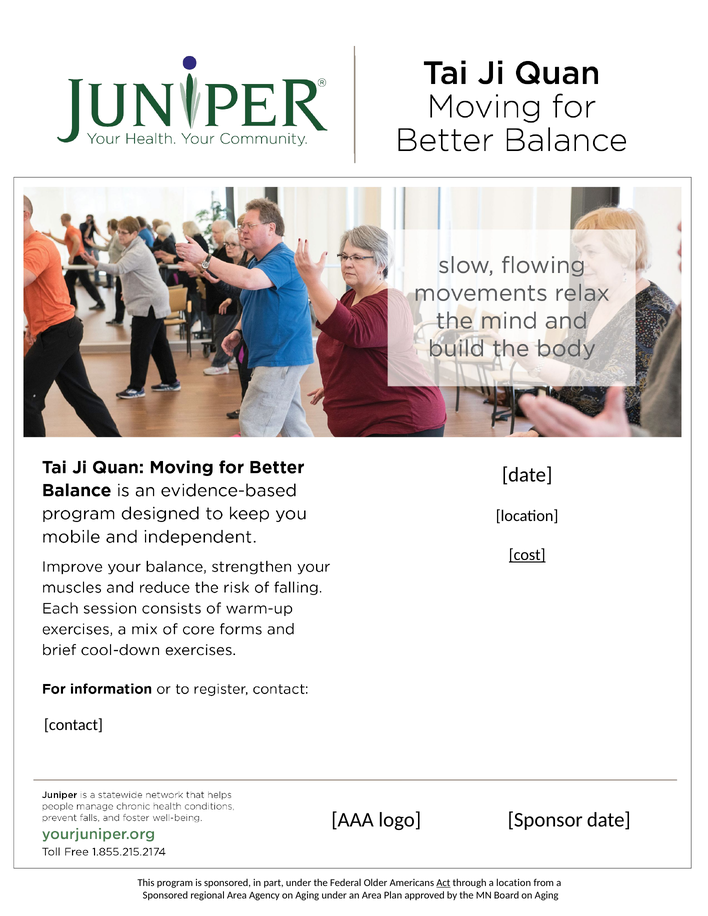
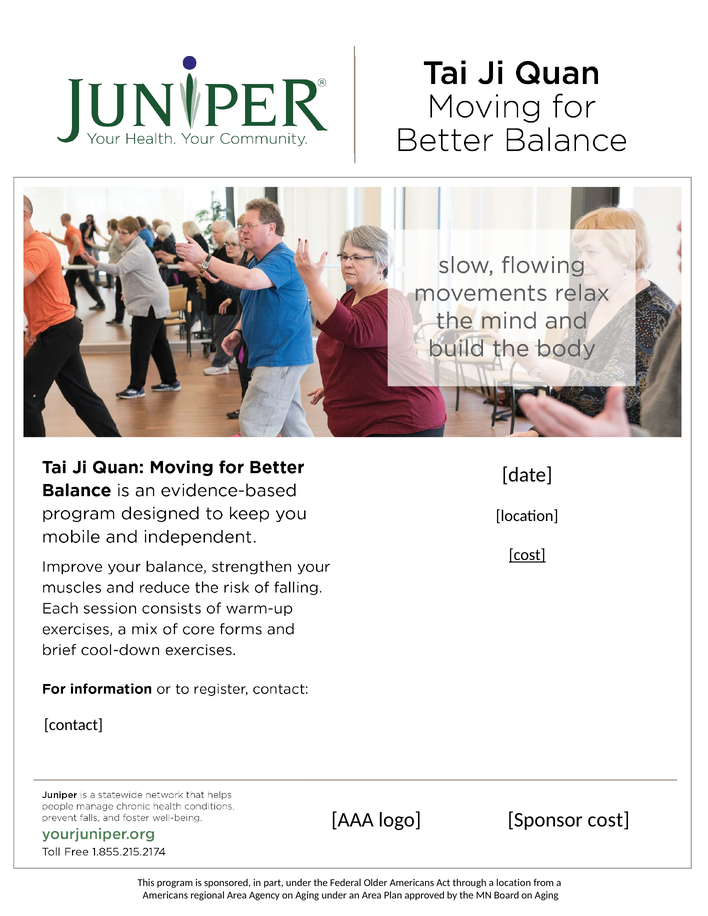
Sponsor date: date -> cost (609, 820)
Act underline: present -> none (443, 883)
Sponsored: Sponsored -> Americans (165, 895)
